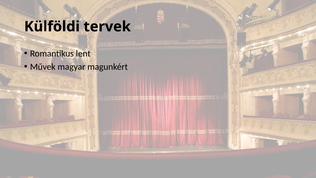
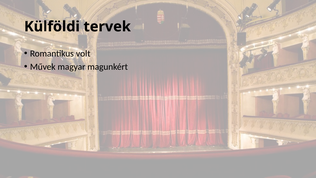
lent: lent -> volt (83, 53)
